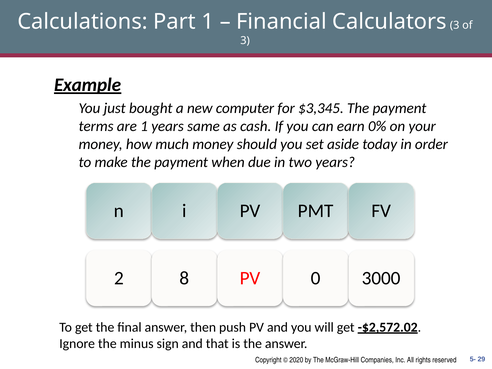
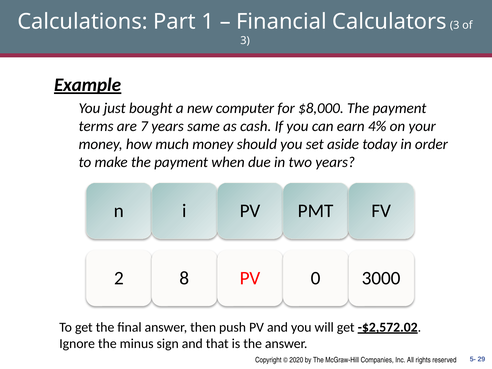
$3,345: $3,345 -> $8,000 (321, 108)
are 1: 1 -> 7 (144, 126)
0%: 0% -> 4% (377, 126)
